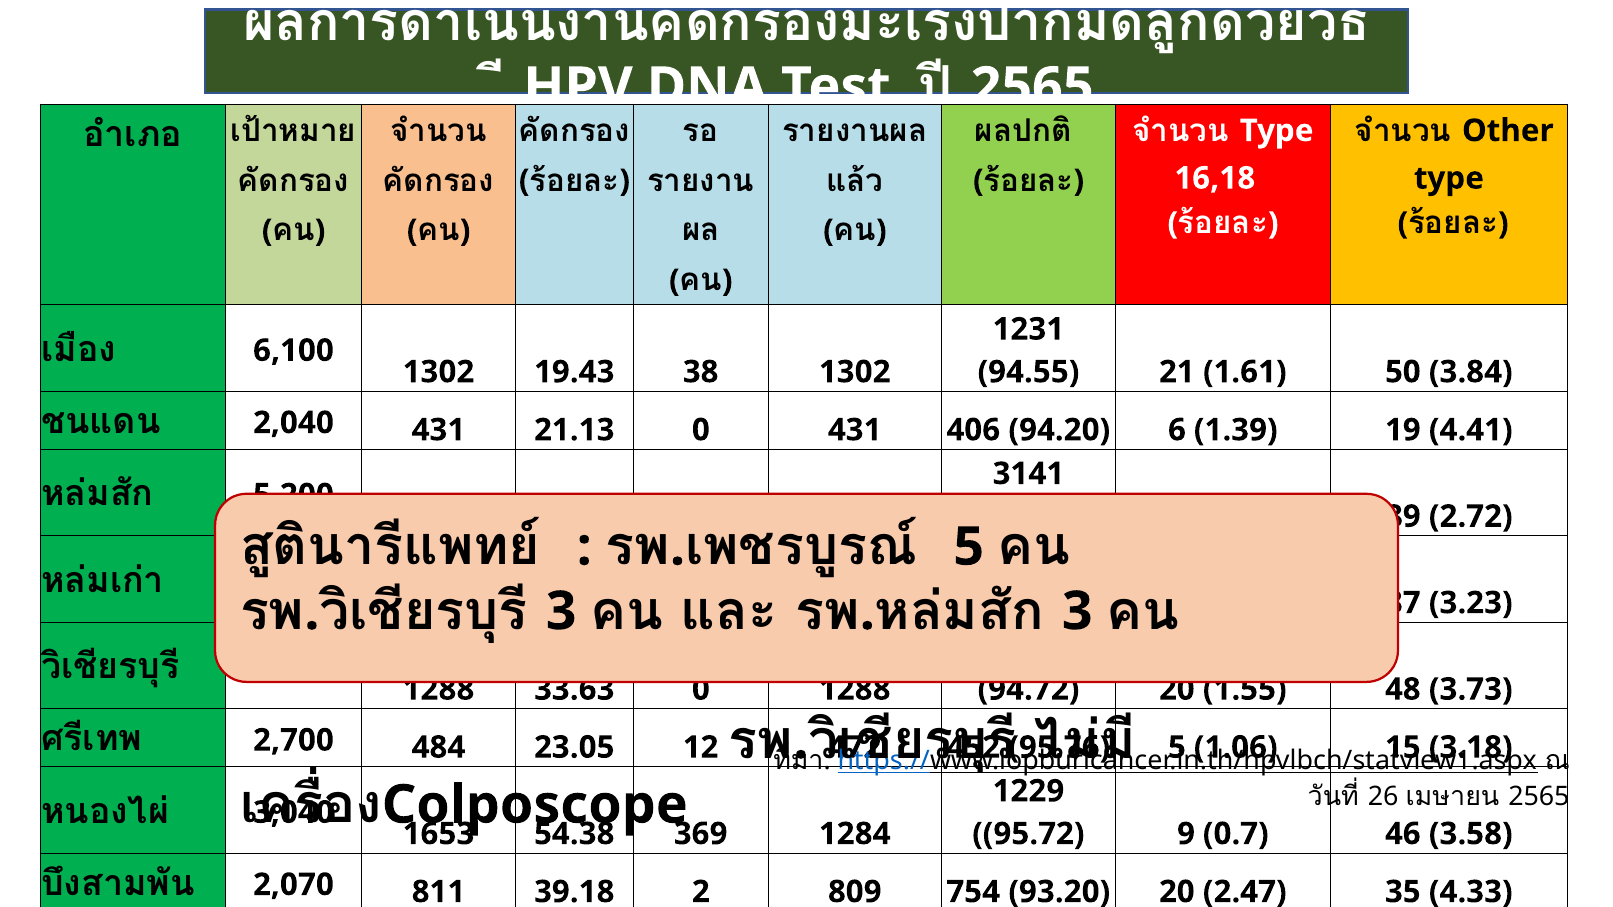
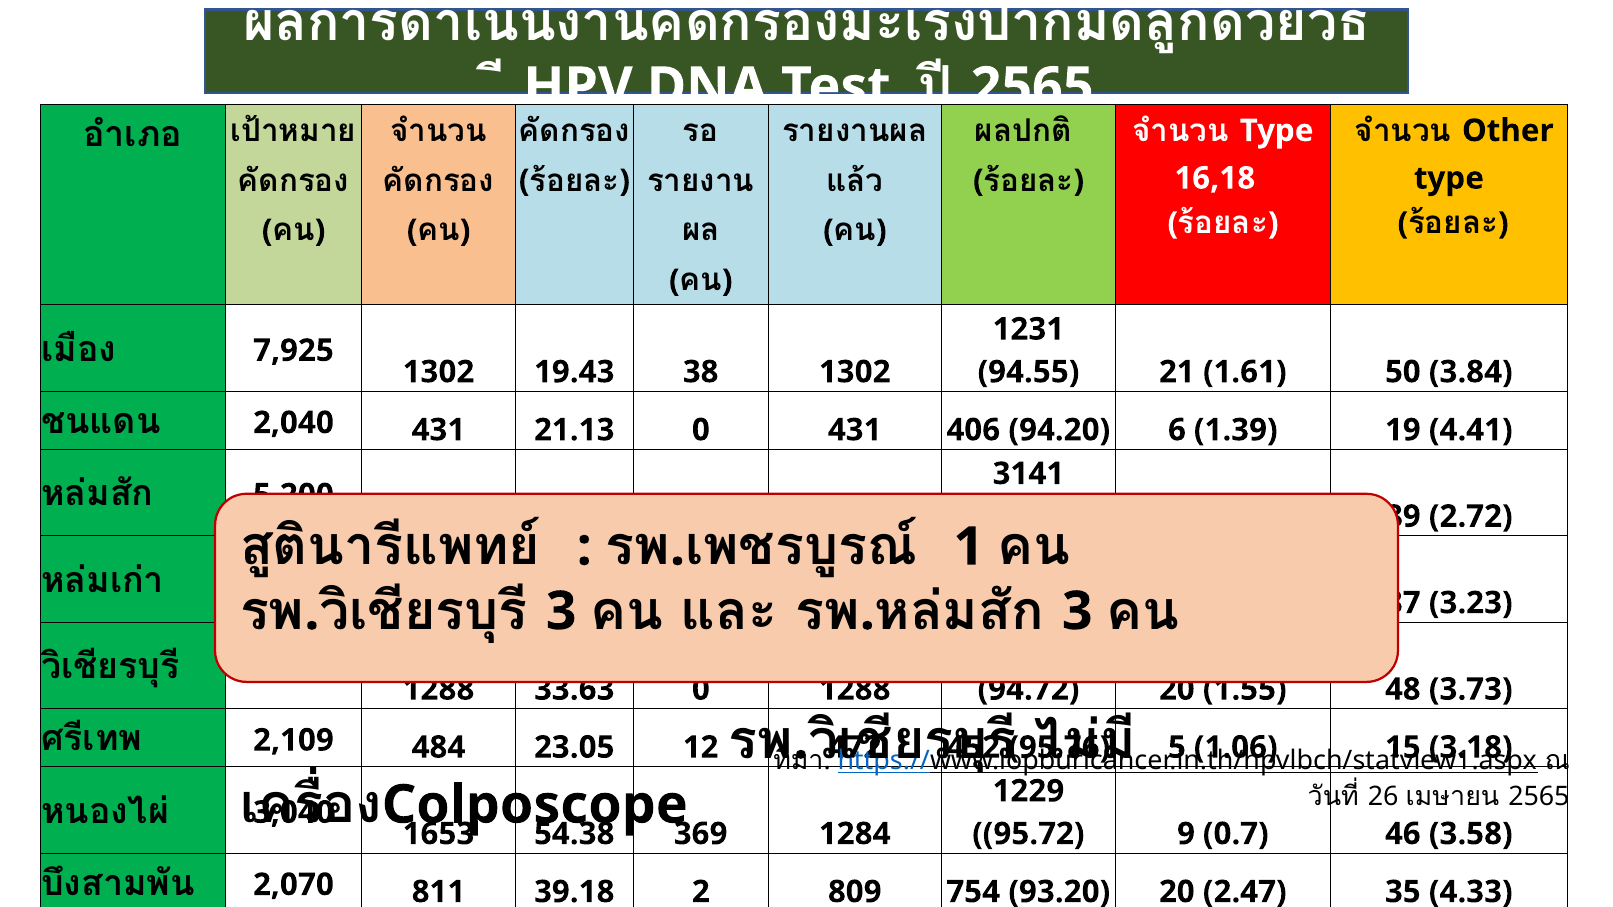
6,100: 6,100 -> 7,925 (293, 351)
5: 5 -> 1 (969, 547)
2,700: 2,700 -> 2,109 (293, 740)
